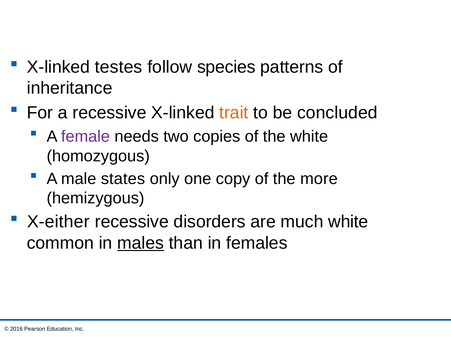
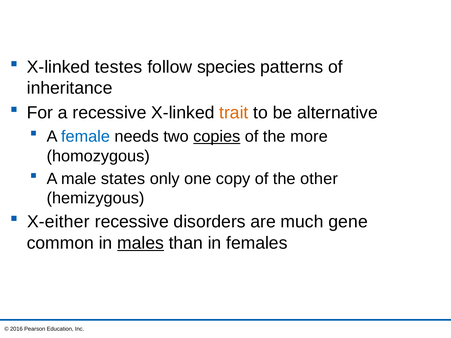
concluded: concluded -> alternative (337, 113)
female colour: purple -> blue (85, 137)
copies underline: none -> present (217, 137)
the white: white -> more (309, 137)
more: more -> other (319, 179)
much white: white -> gene (348, 222)
